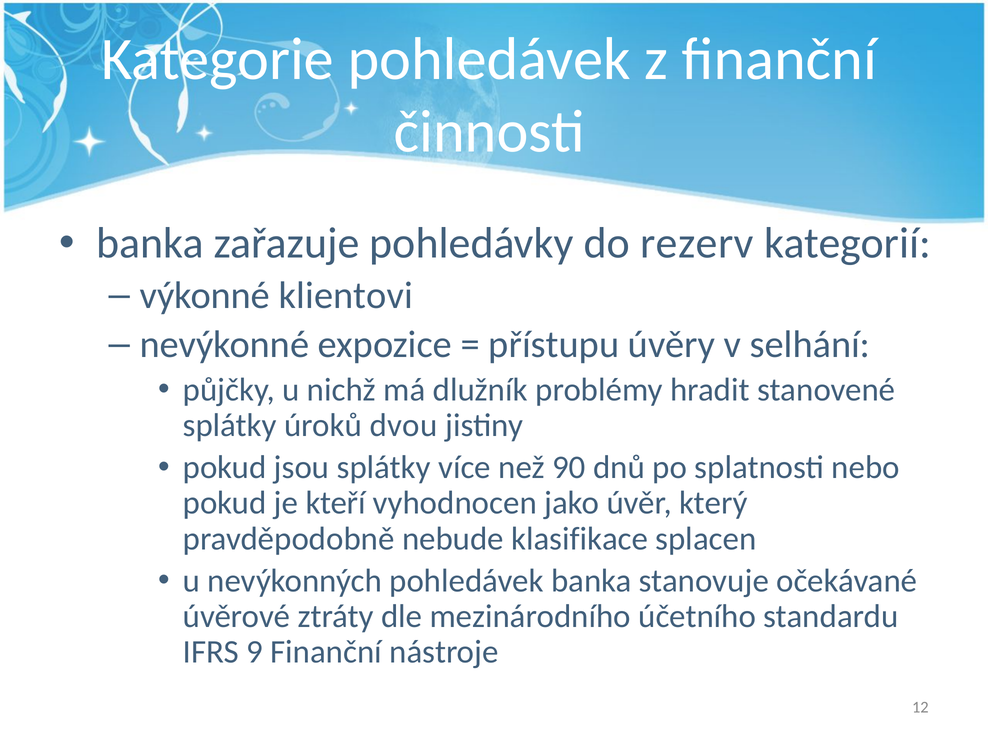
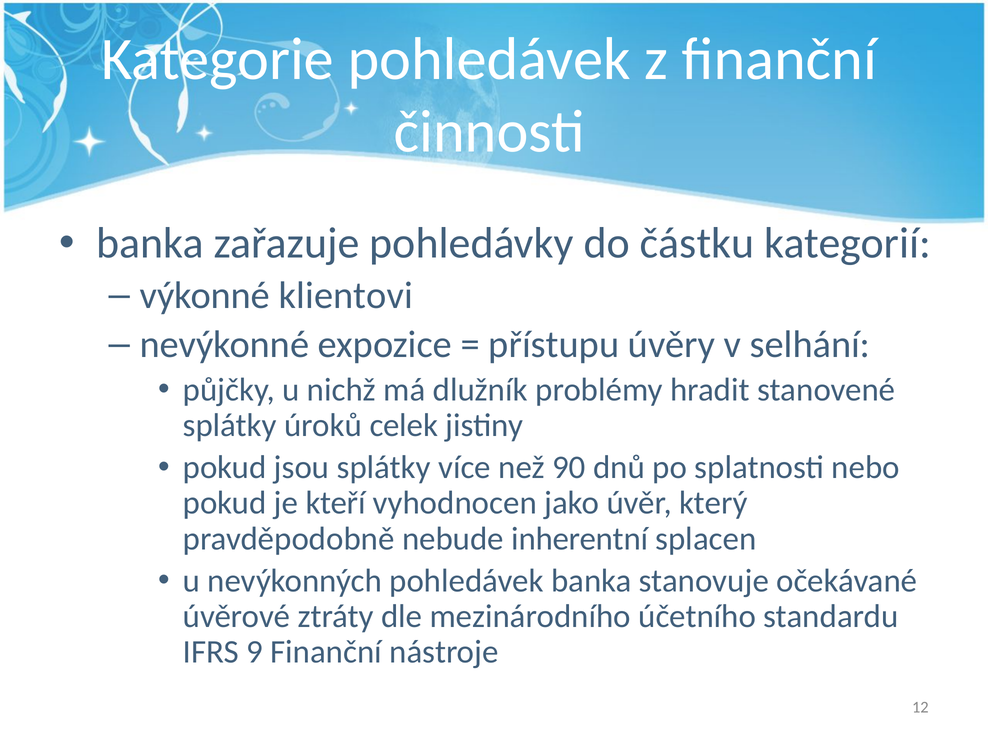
rezerv: rezerv -> částku (697, 243)
dvou: dvou -> celek (404, 425)
klasifikace: klasifikace -> inherentní (580, 539)
